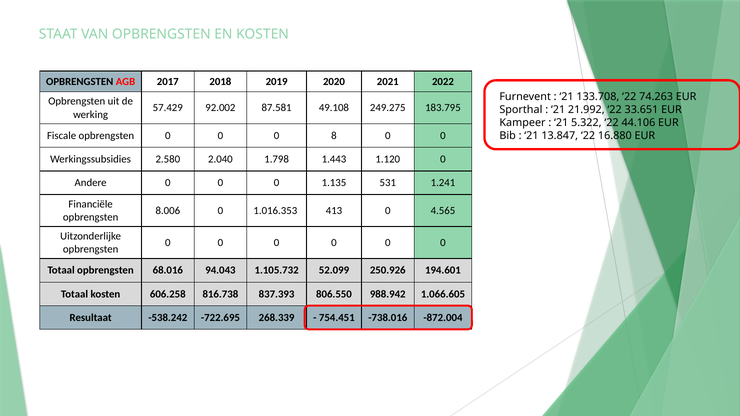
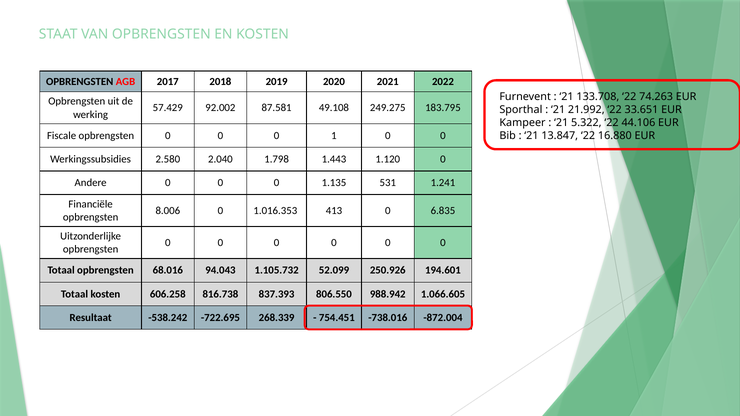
8: 8 -> 1 (334, 136)
4.565: 4.565 -> 6.835 (443, 211)
